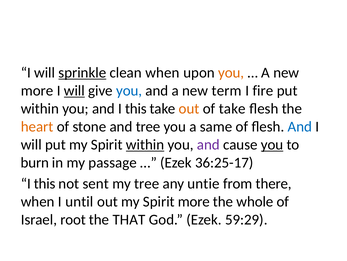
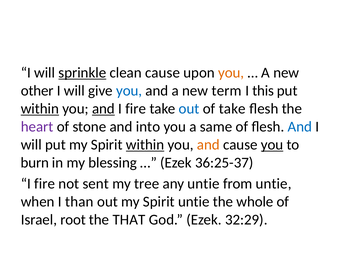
clean when: when -> cause (162, 72)
more: more -> other (37, 90)
will underline: present -> none (74, 90)
fire: fire -> this (263, 90)
within underline: none -> present (40, 108)
and underline: none -> present (103, 108)
this: this -> fire (136, 108)
out colour: orange -> blue (189, 108)
heart colour: orange -> purple (37, 126)
and tree: tree -> into (148, 126)
and colour: purple -> orange (208, 144)
passage: passage -> blessing (113, 162)
36:25-17: 36:25-17 -> 36:25-37 (224, 162)
this: this -> fire (45, 183)
from there: there -> untie (274, 183)
until: until -> than (79, 201)
Spirit more: more -> untie (194, 201)
59:29: 59:29 -> 32:29 (246, 219)
